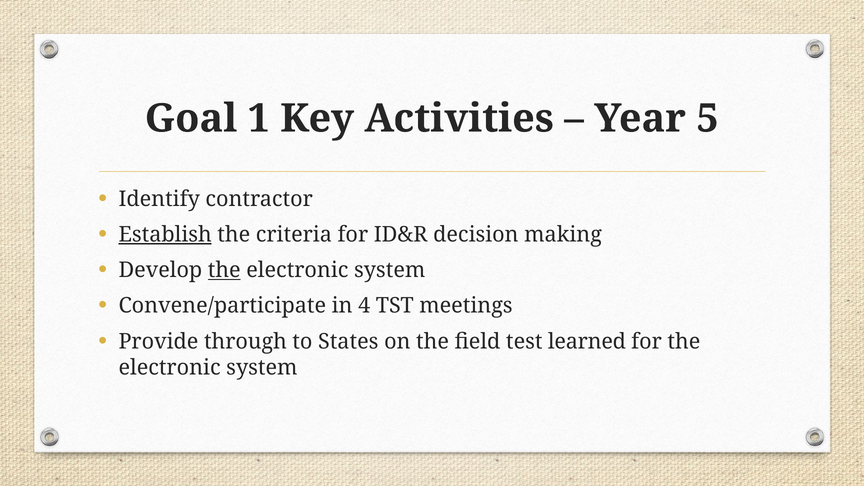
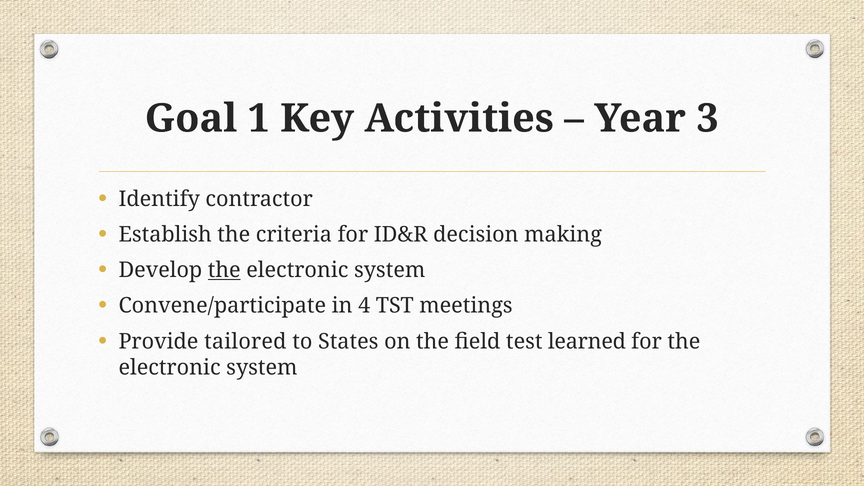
5: 5 -> 3 (707, 119)
Establish underline: present -> none (165, 235)
through: through -> tailored (245, 341)
